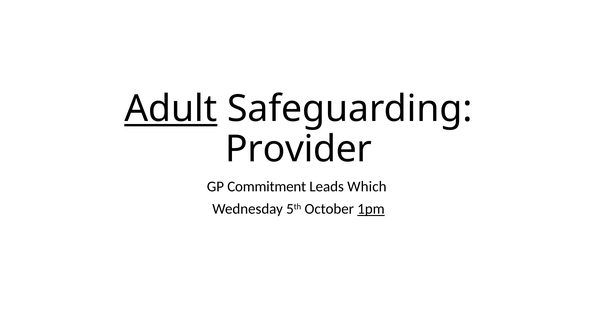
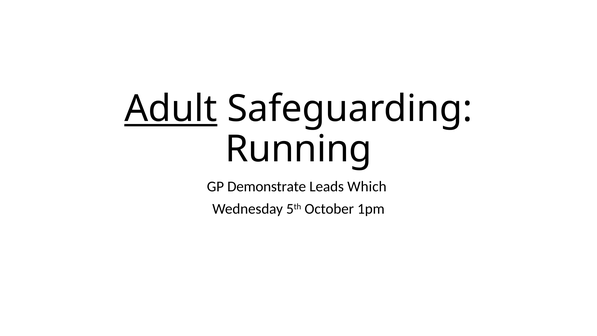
Provider: Provider -> Running (299, 149)
Commitment: Commitment -> Demonstrate (267, 187)
1pm underline: present -> none (371, 209)
